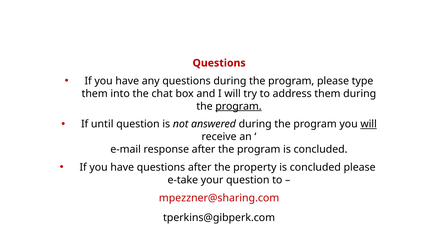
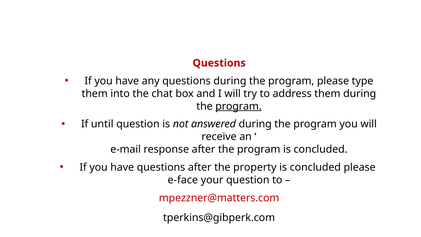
will underline: present -> none (369, 124)
e-take: e-take -> e-face (183, 180)
mpezzner@sharing.com: mpezzner@sharing.com -> mpezzner@matters.com (219, 198)
